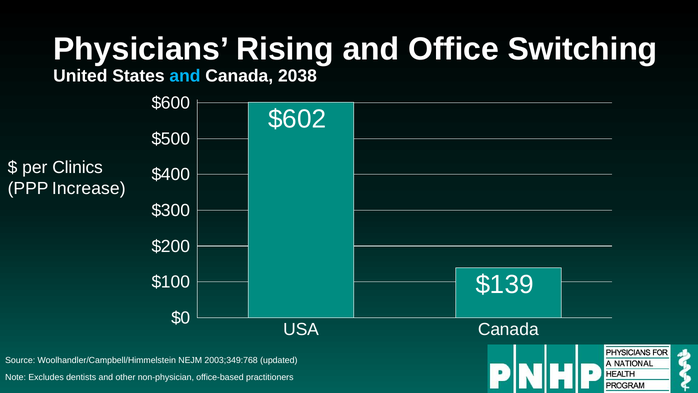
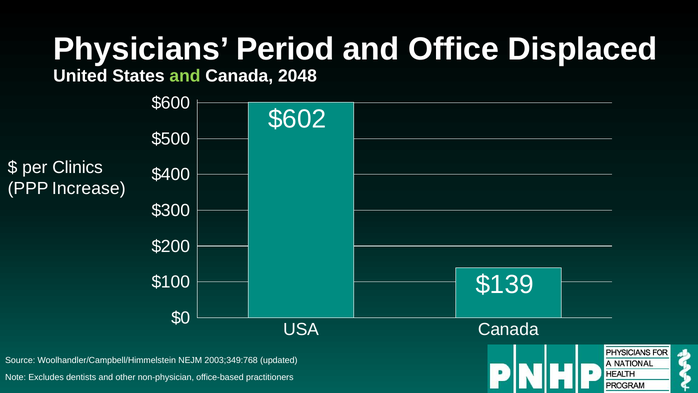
Rising: Rising -> Period (285, 49)
Switching: Switching -> Displaced (583, 49)
and colour: light blue -> light green (185, 76)
2038: 2038 -> 2048 (297, 76)
